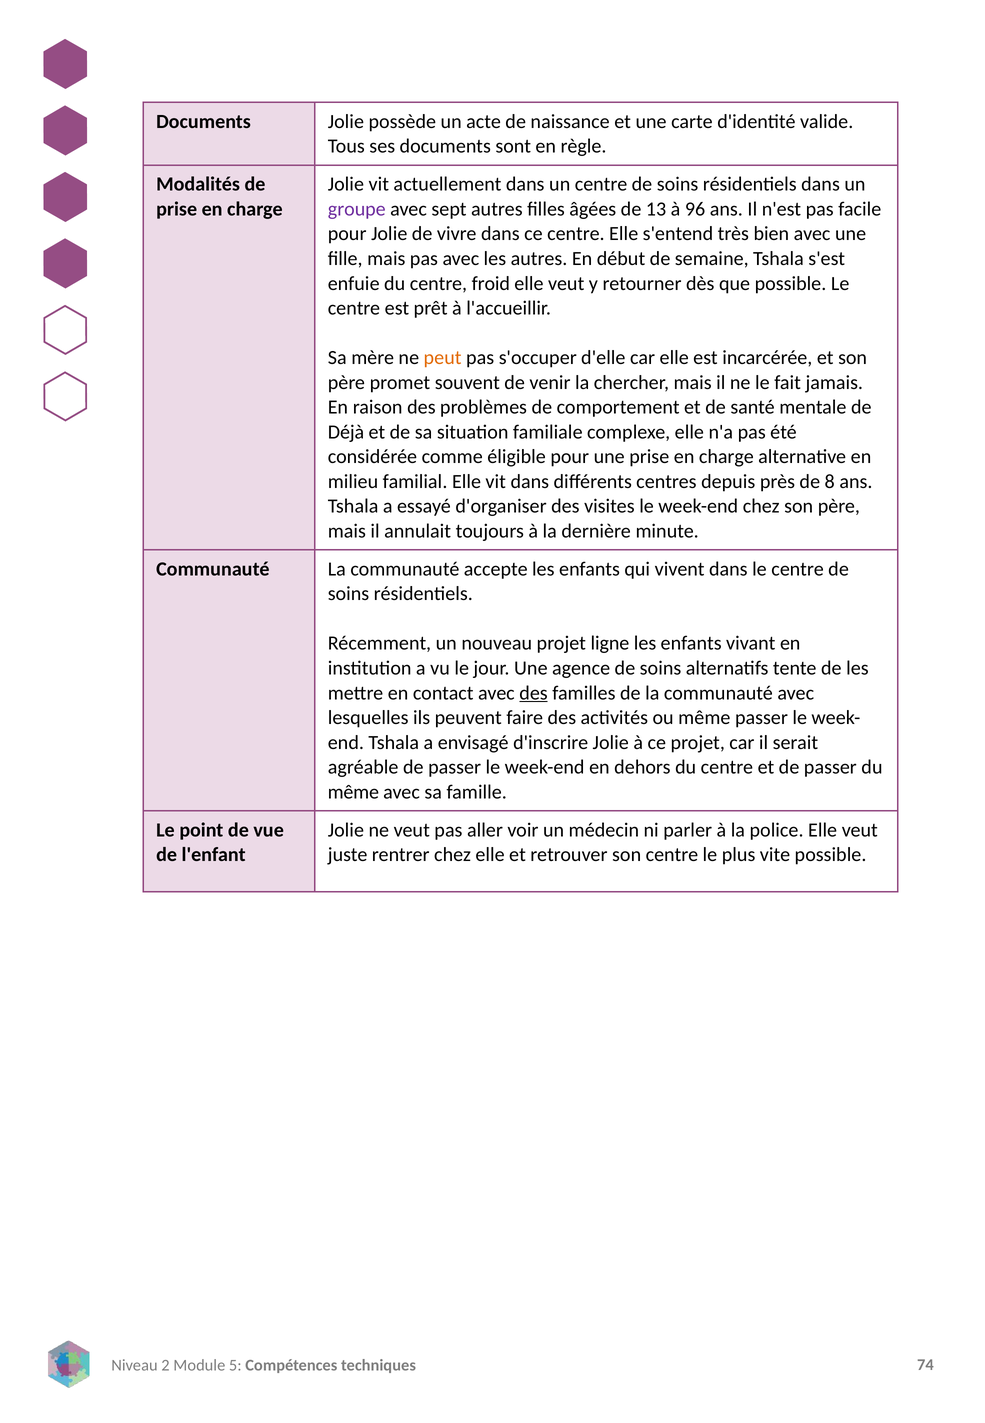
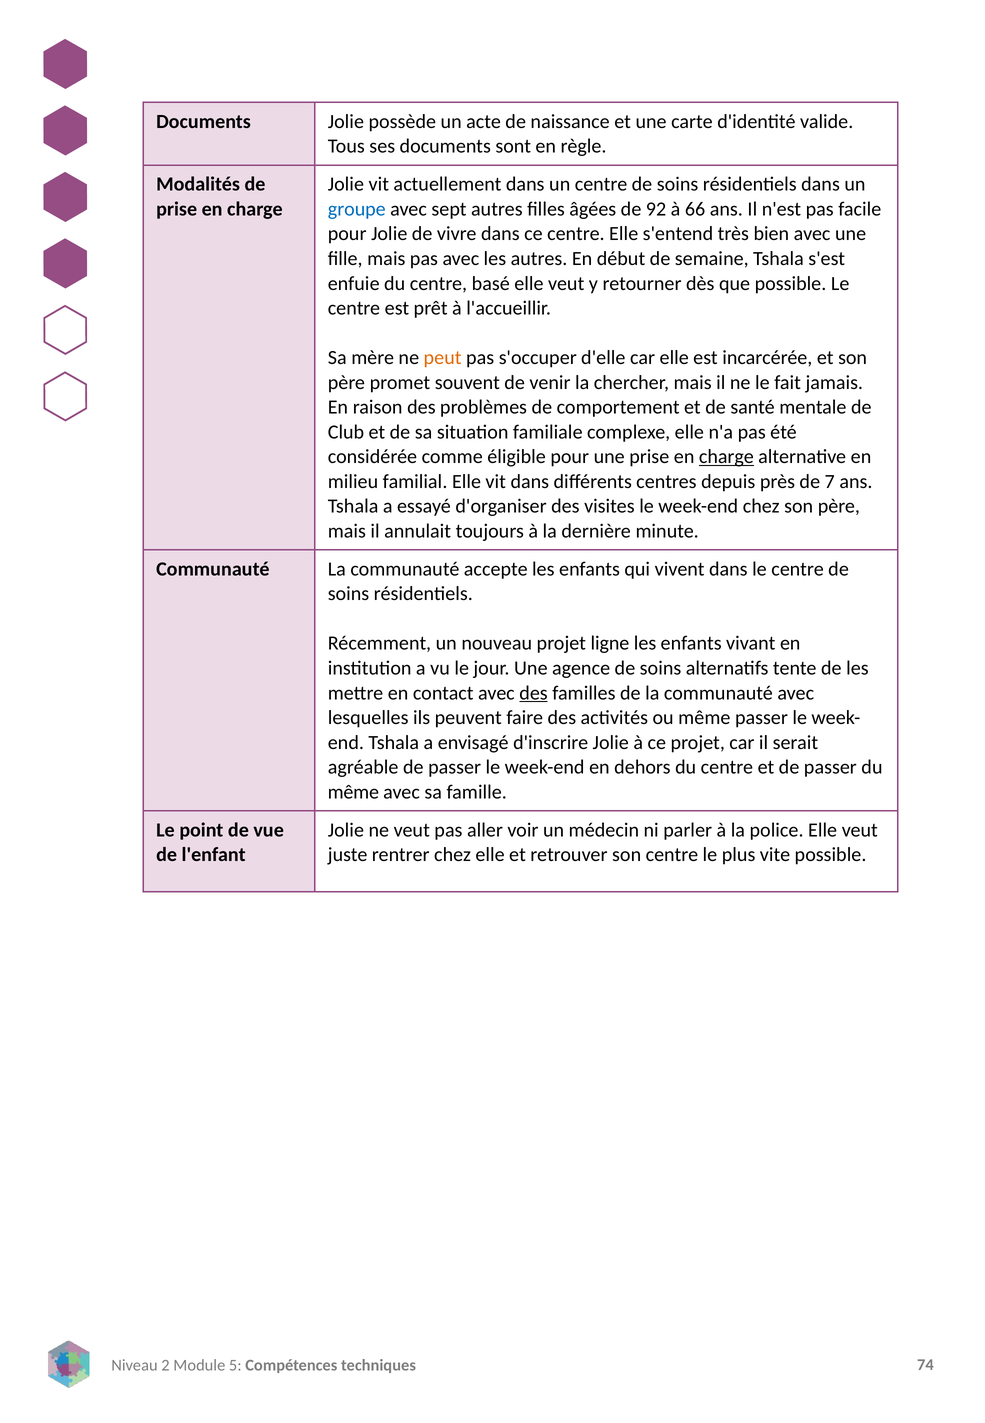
groupe colour: purple -> blue (357, 209)
13: 13 -> 92 (656, 209)
96: 96 -> 66 (695, 209)
froid: froid -> basé (491, 283)
Déjà: Déjà -> Club (346, 432)
charge underline: none -> present (726, 457)
8: 8 -> 7 (830, 481)
